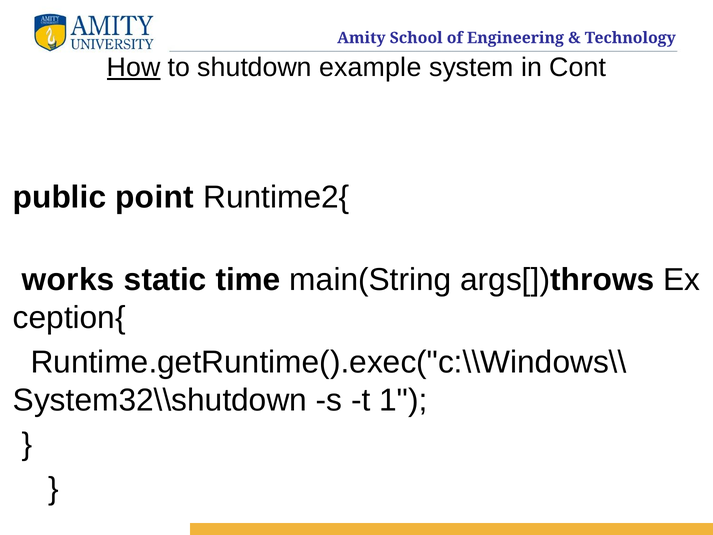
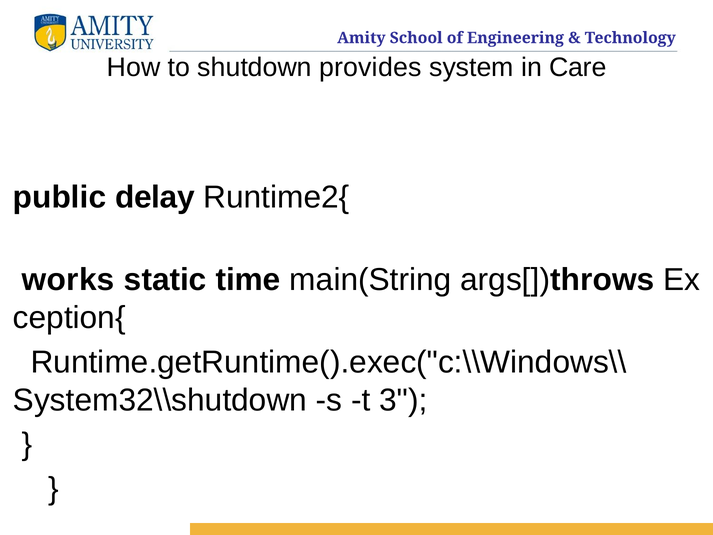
How underline: present -> none (134, 67)
example: example -> provides (370, 67)
Cont: Cont -> Care (578, 67)
point: point -> delay (155, 197)
1: 1 -> 3 (403, 400)
